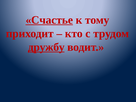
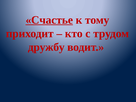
дружбу underline: present -> none (46, 47)
